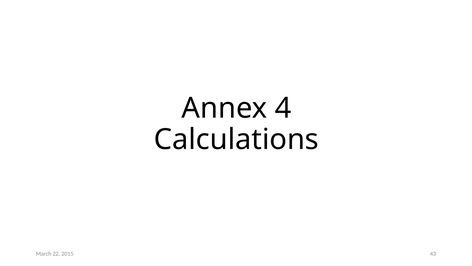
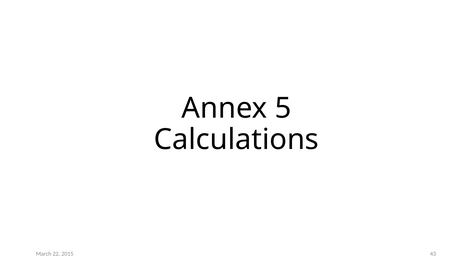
4: 4 -> 5 (283, 108)
